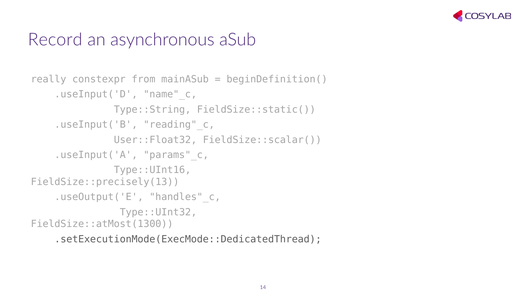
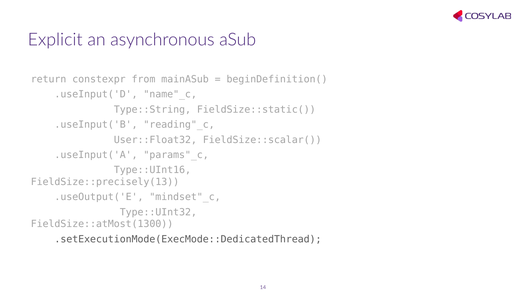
Record: Record -> Explicit (55, 40)
really: really -> return (49, 79)
handles"_c: handles"_c -> mindset"_c (185, 197)
